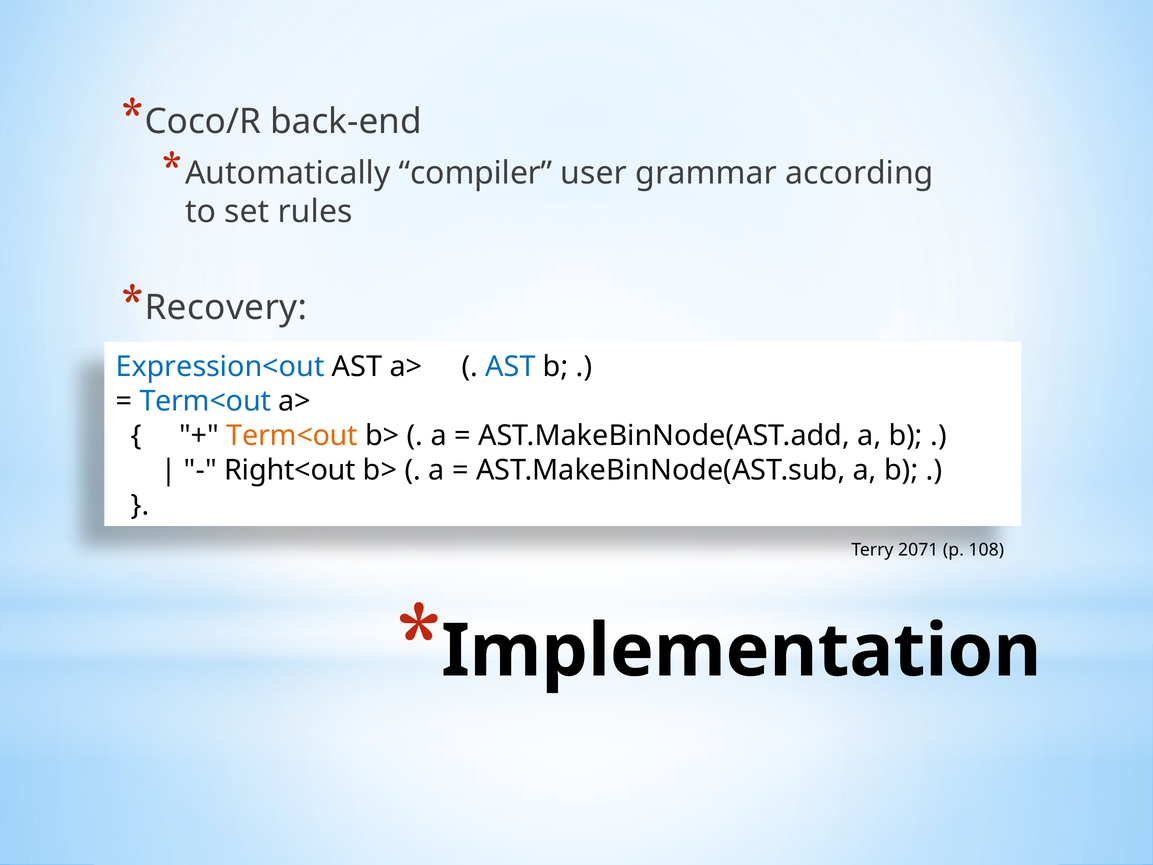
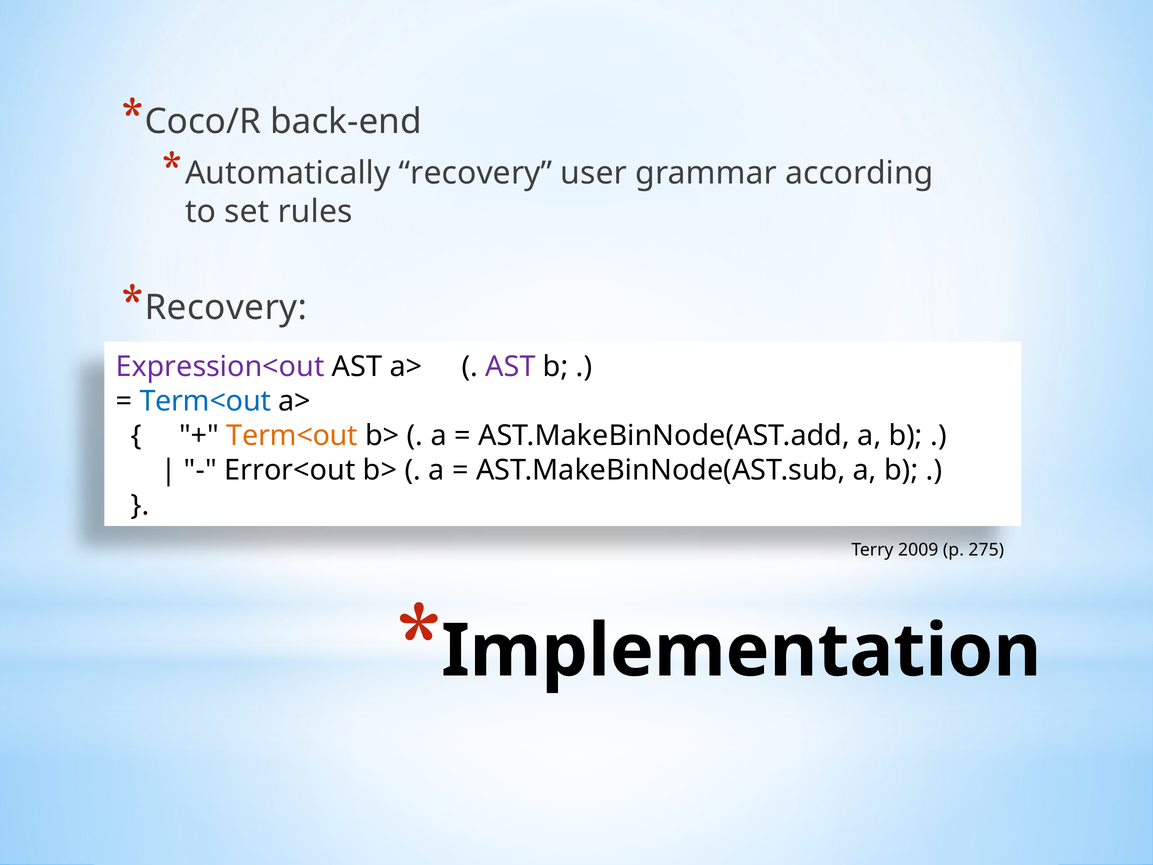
Automatically compiler: compiler -> recovery (476, 173)
Expression<out colour: blue -> purple (220, 367)
AST colour: blue -> purple (510, 367)
Right<out: Right<out -> Error<out (290, 470)
2071: 2071 -> 2009 (918, 550)
108: 108 -> 275 (986, 550)
